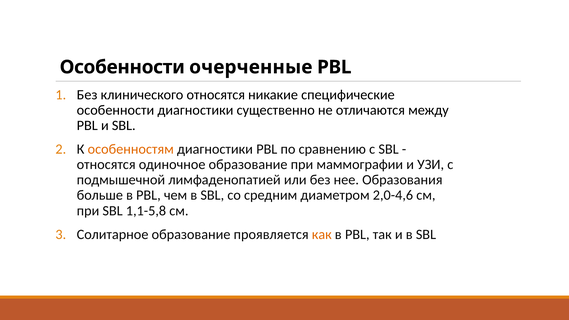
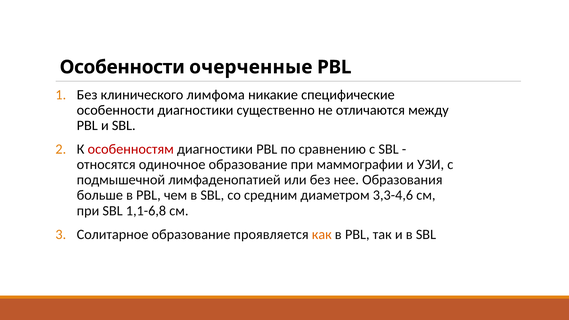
клинического относятся: относятся -> лимфома (216, 95)
особенностям colour: orange -> red (131, 149)
2,0-4,6: 2,0-4,6 -> 3,3-4,6 (393, 195)
1,1-5,8: 1,1-5,8 -> 1,1-6,8 (146, 211)
